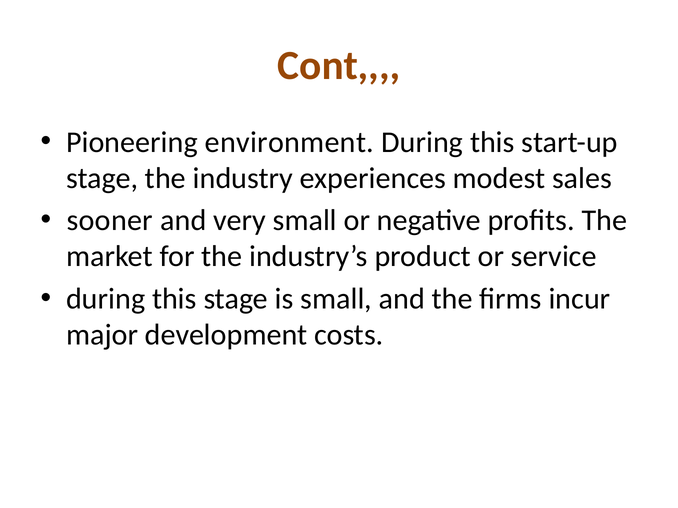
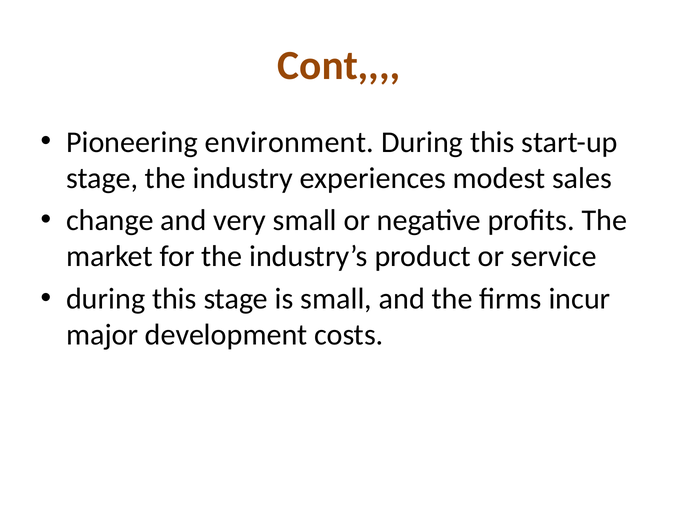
sooner: sooner -> change (110, 221)
